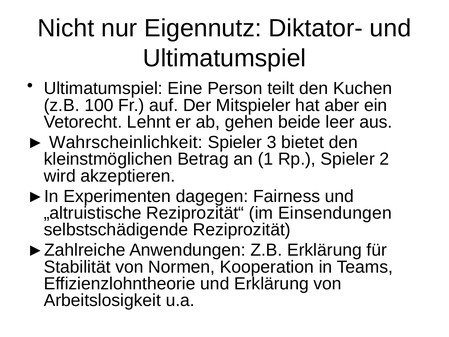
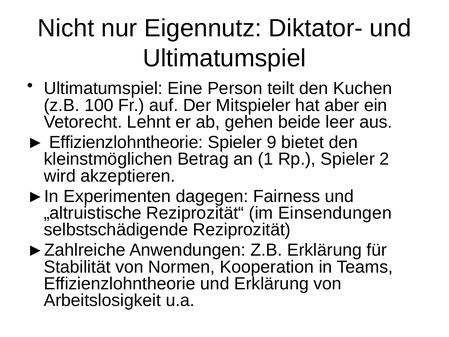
Wahrscheinlichkeit: Wahrscheinlichkeit -> Effizienzlohntheorie (126, 142)
3: 3 -> 9 (272, 142)
